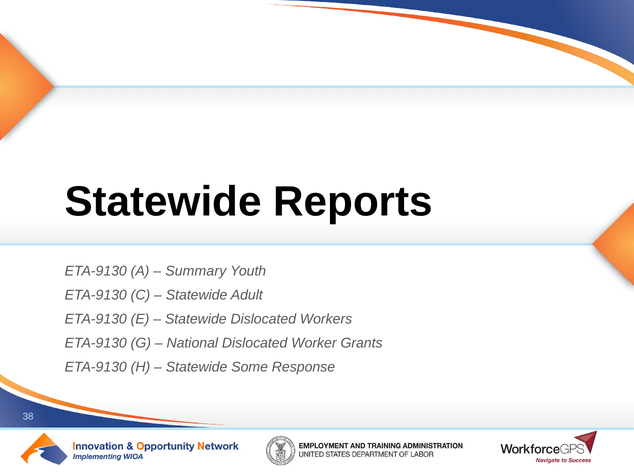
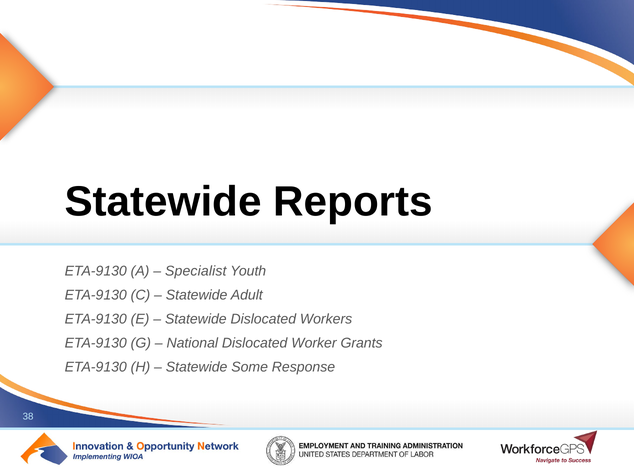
Summary: Summary -> Specialist (196, 271)
